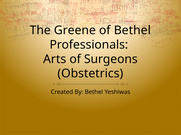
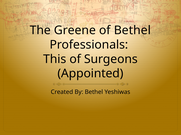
Arts: Arts -> This (55, 59)
Obstetrics: Obstetrics -> Appointed (90, 74)
